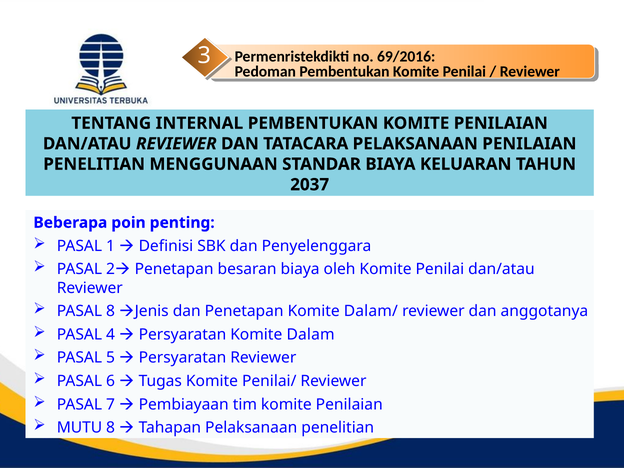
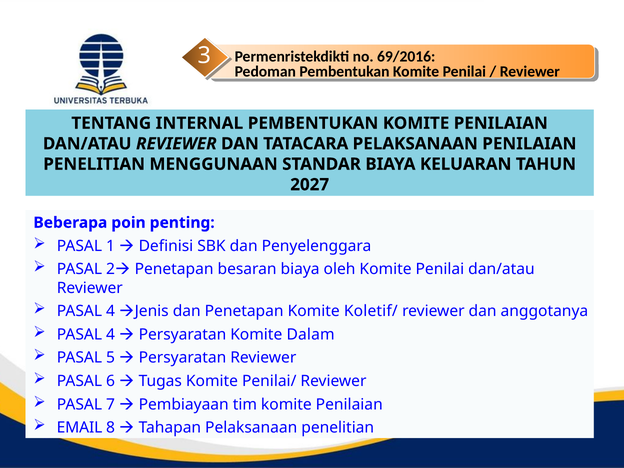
2037: 2037 -> 2027 (310, 185)
8: 8 -> 4 (111, 311)
Dalam/: Dalam/ -> Koletif/ (371, 311)
MUTU: MUTU -> EMAIL (80, 428)
